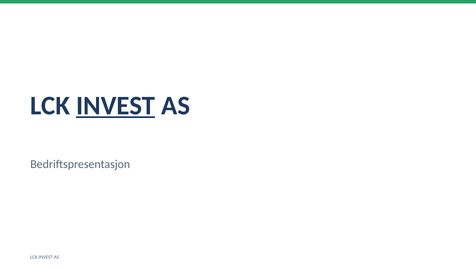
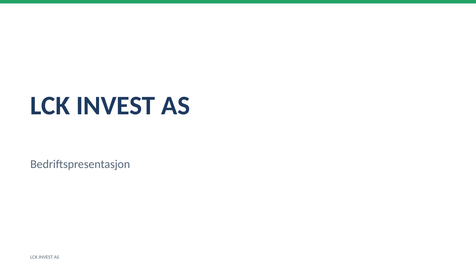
INVEST underline: present -> none (116, 106)
